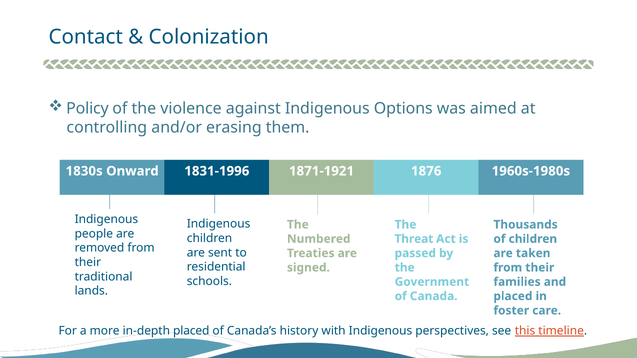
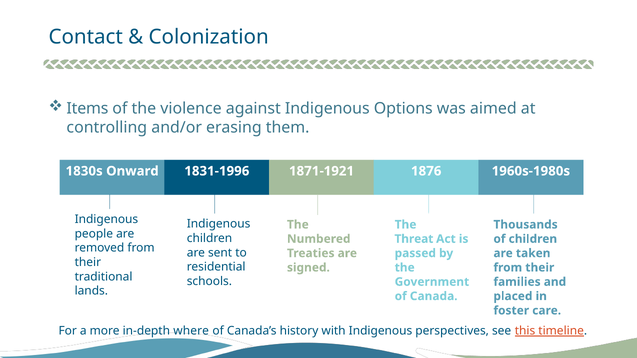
Policy: Policy -> Items (87, 108)
in-depth placed: placed -> where (191, 331)
